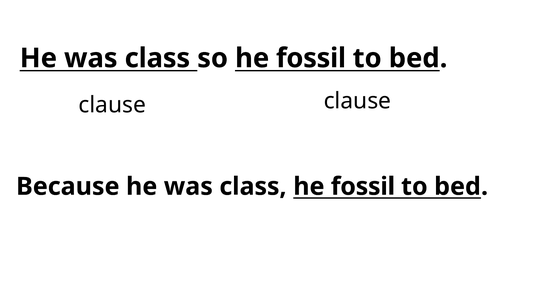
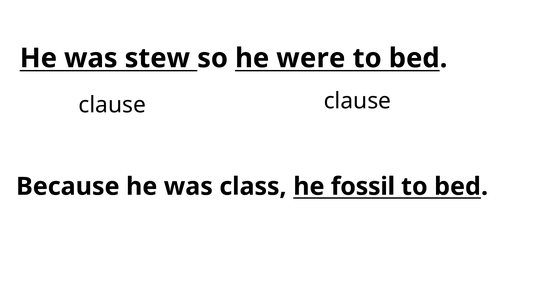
class: class -> stew (157, 58)
so he fossil: fossil -> were (311, 58)
